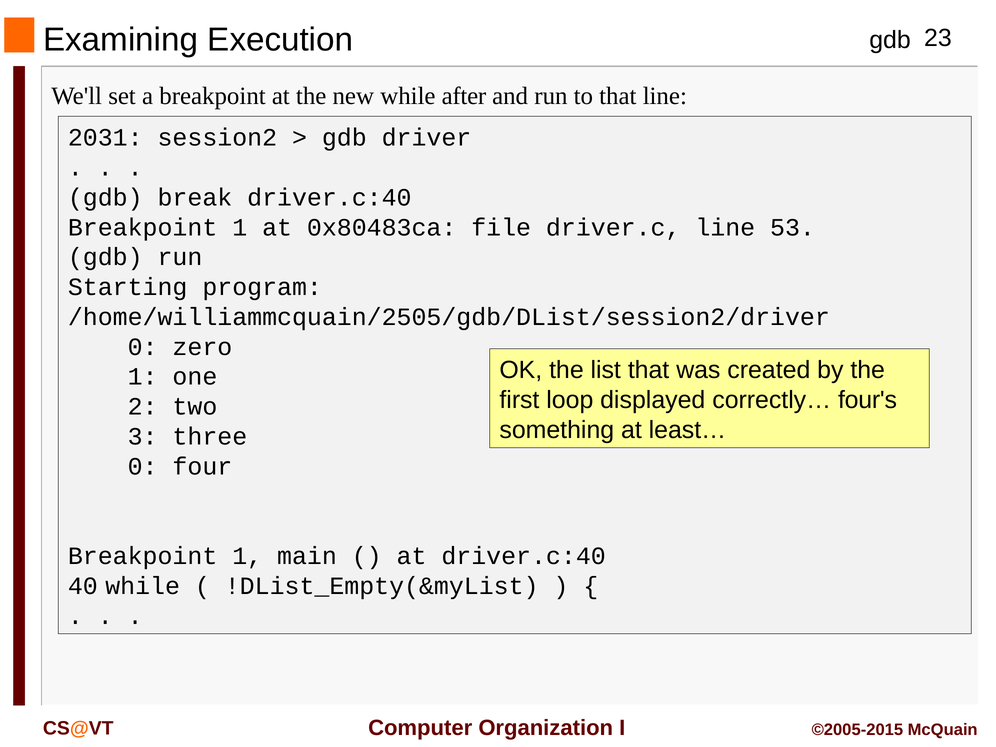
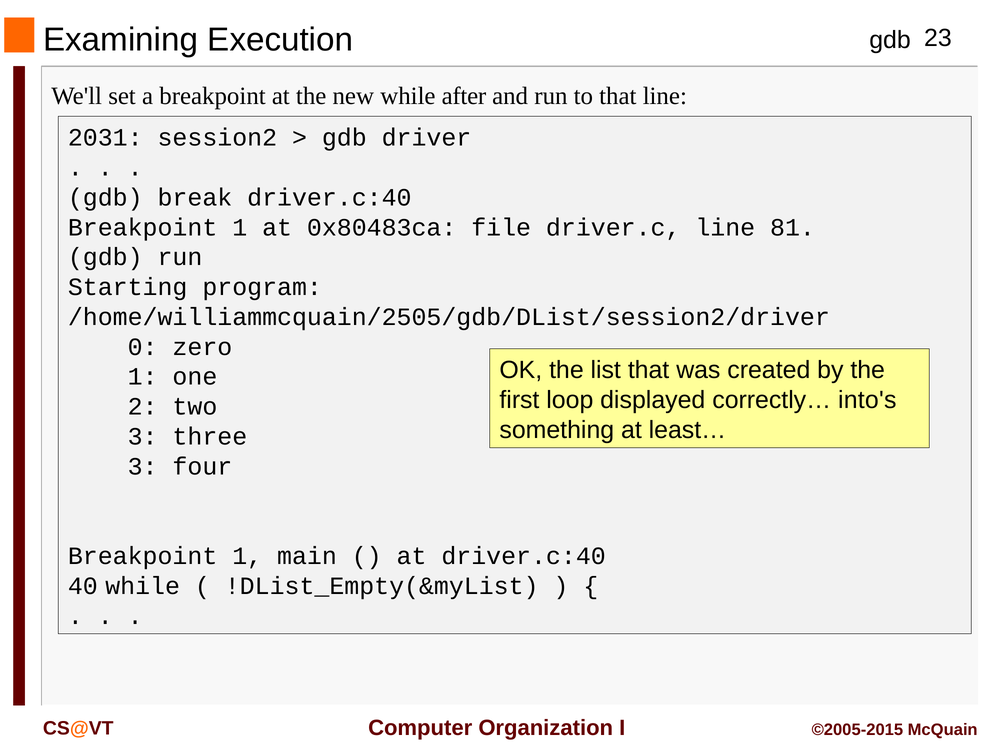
53: 53 -> 81 (793, 227)
four's: four's -> into's (867, 400)
0: 0 -> 3 (143, 466)
